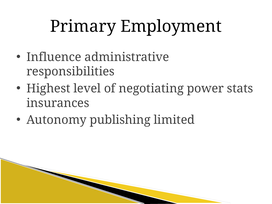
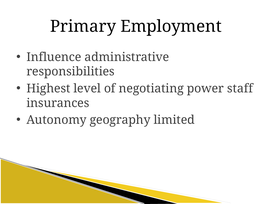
stats: stats -> staff (240, 89)
publishing: publishing -> geography (120, 120)
